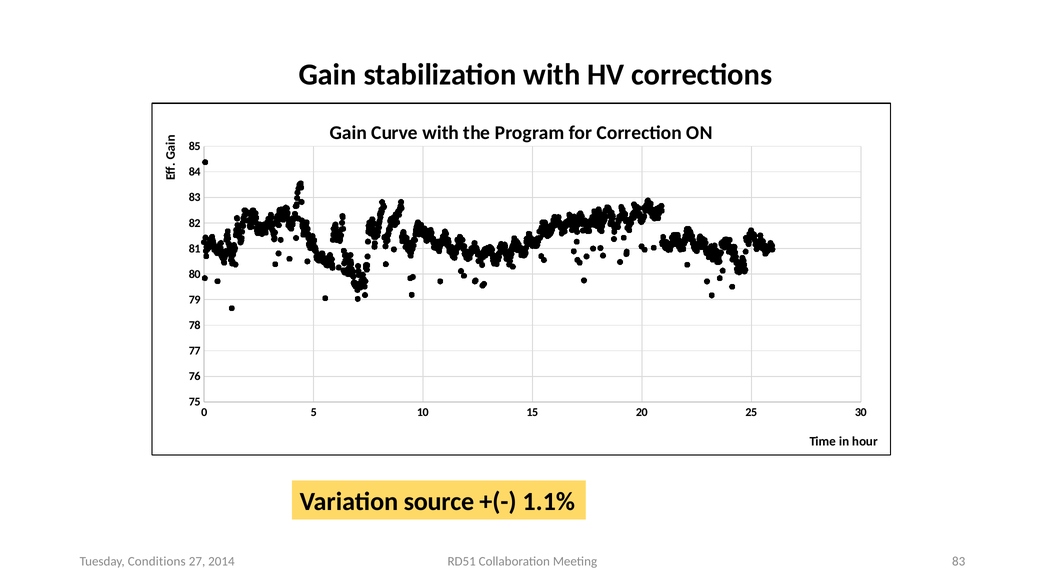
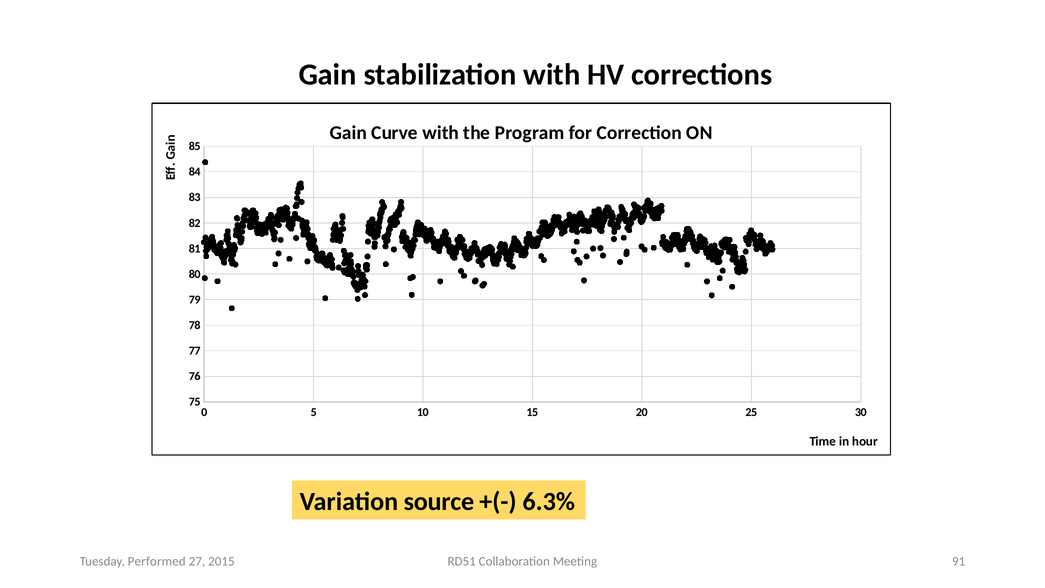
1.1%: 1.1% -> 6.3% (549, 502)
Meeting 83: 83 -> 91 (959, 561)
Conditions: Conditions -> Performed (157, 561)
2014: 2014 -> 2015 (221, 561)
